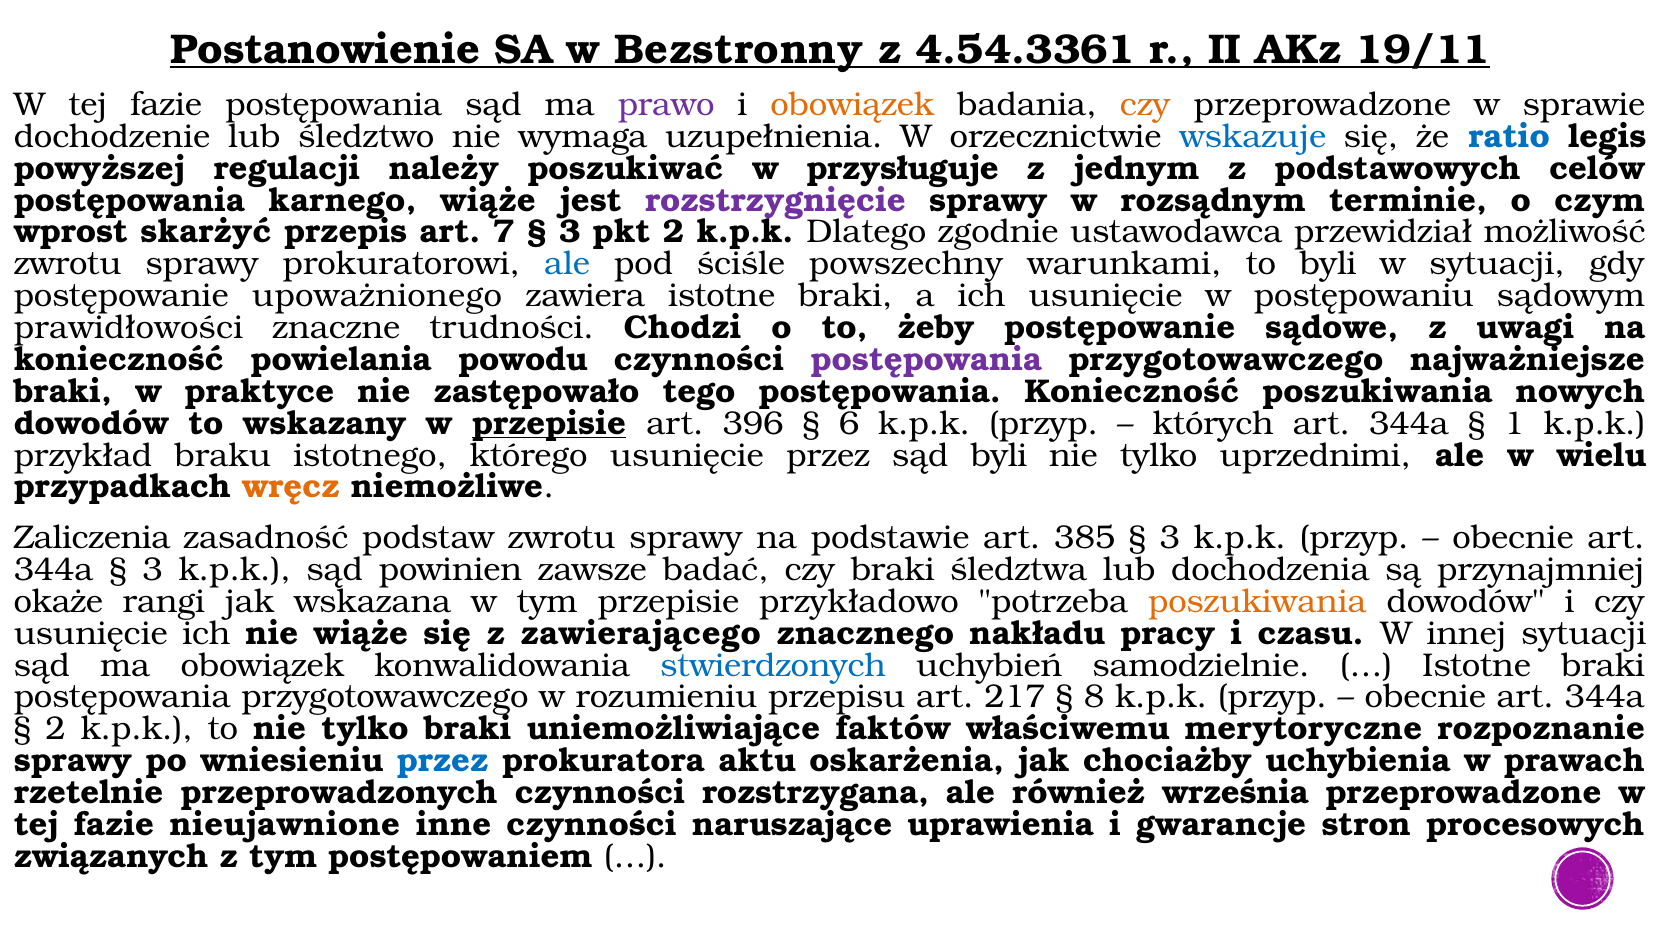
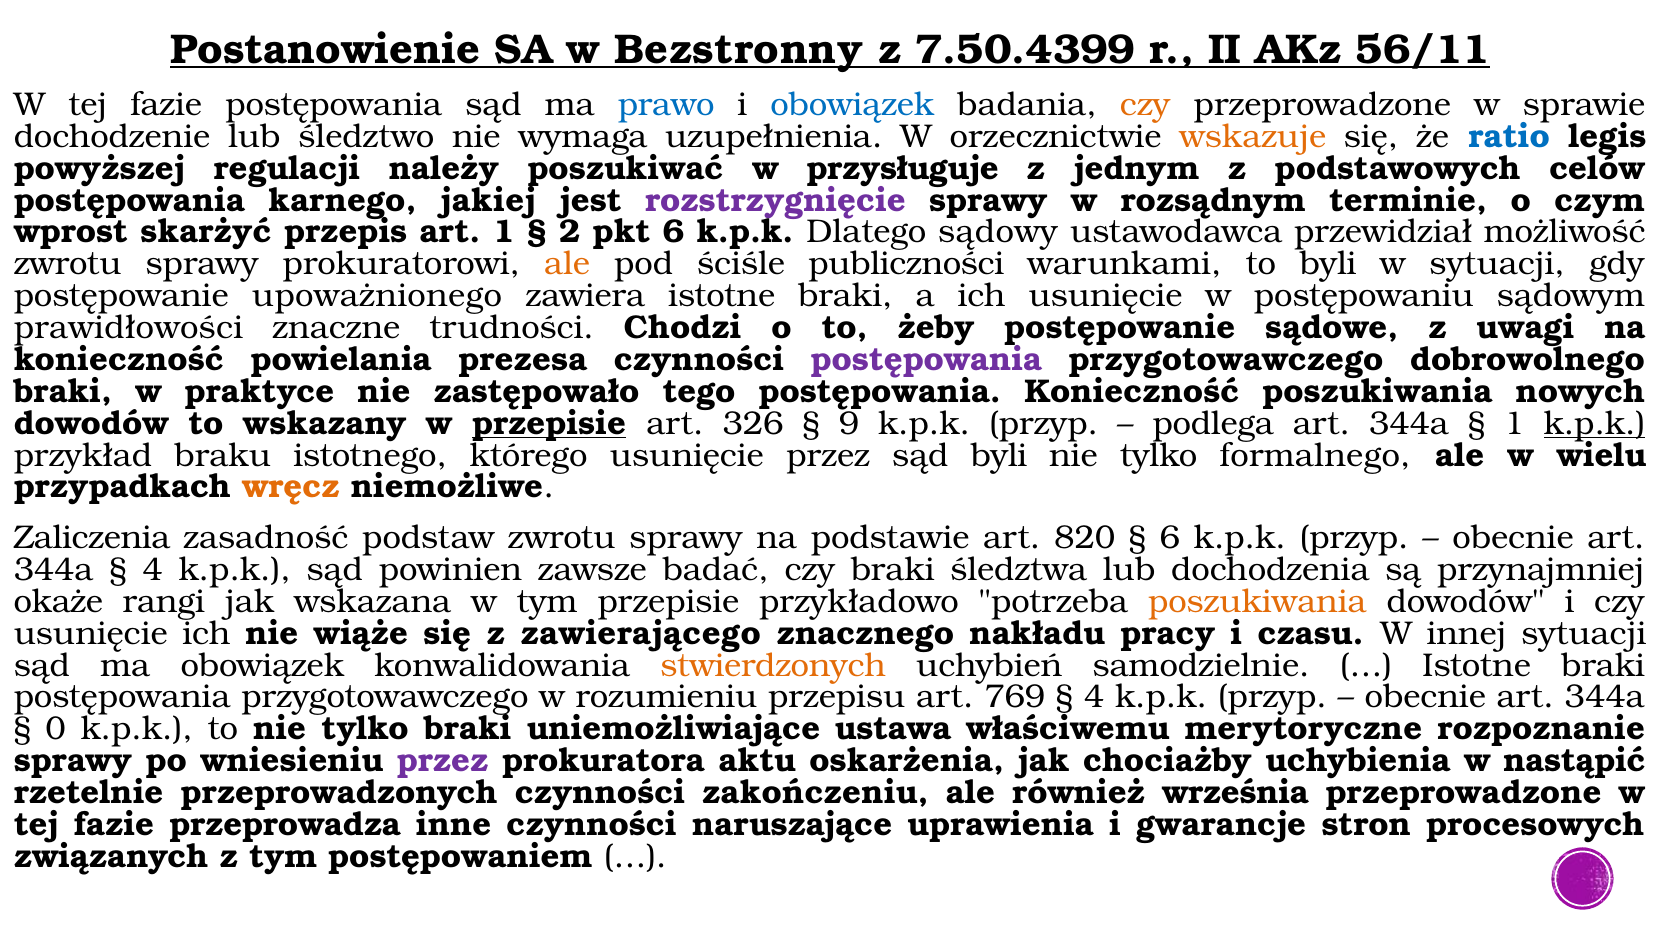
4.54.3361: 4.54.3361 -> 7.50.4399 (1025, 49)
19/11: 19/11 -> 56/11 (1423, 49)
prawo colour: purple -> blue (666, 105)
obowiązek colour: orange -> blue (852, 105)
wskazuje colour: blue -> orange (1253, 136)
karnego wiąże: wiąże -> jakiej (488, 200)
art 7: 7 -> 1 (504, 232)
3: 3 -> 2 (570, 232)
pkt 2: 2 -> 6 (673, 232)
zgodnie: zgodnie -> sądowy (998, 232)
ale colour: blue -> orange (567, 264)
powszechny: powszechny -> publiczności (906, 264)
powodu: powodu -> prezesa (523, 360)
najważniejsze: najważniejsze -> dobrowolnego (1528, 360)
396: 396 -> 326 (753, 423)
6: 6 -> 9 (849, 423)
których: których -> podlega (1213, 423)
k.p.k underline: none -> present (1595, 423)
uprzednimi: uprzednimi -> formalnego (1315, 455)
385: 385 -> 820 (1085, 538)
3: 3 -> 6 (1170, 538)
3: 3 -> 4 (152, 570)
stwierdzonych colour: blue -> orange (773, 665)
217: 217 -> 769 (1015, 697)
8: 8 -> 4 (1094, 697)
2: 2 -> 0 (56, 729)
faktów: faktów -> ustawa (893, 729)
przez colour: blue -> purple (443, 761)
prawach: prawach -> nastąpić (1574, 761)
rozstrzygana: rozstrzygana -> zakończeniu (815, 793)
nieujawnione: nieujawnione -> przeprowadza (285, 825)
